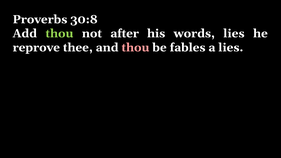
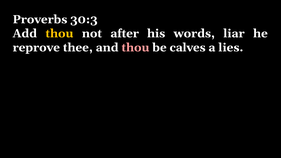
30:8: 30:8 -> 30:3 (84, 19)
thou colour: light green -> yellow (59, 33)
words lies: lies -> liar (234, 33)
fables: fables -> calves (188, 48)
